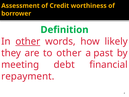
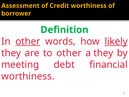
likely underline: none -> present (116, 41)
a past: past -> they (103, 53)
repayment: repayment -> worthiness (28, 76)
